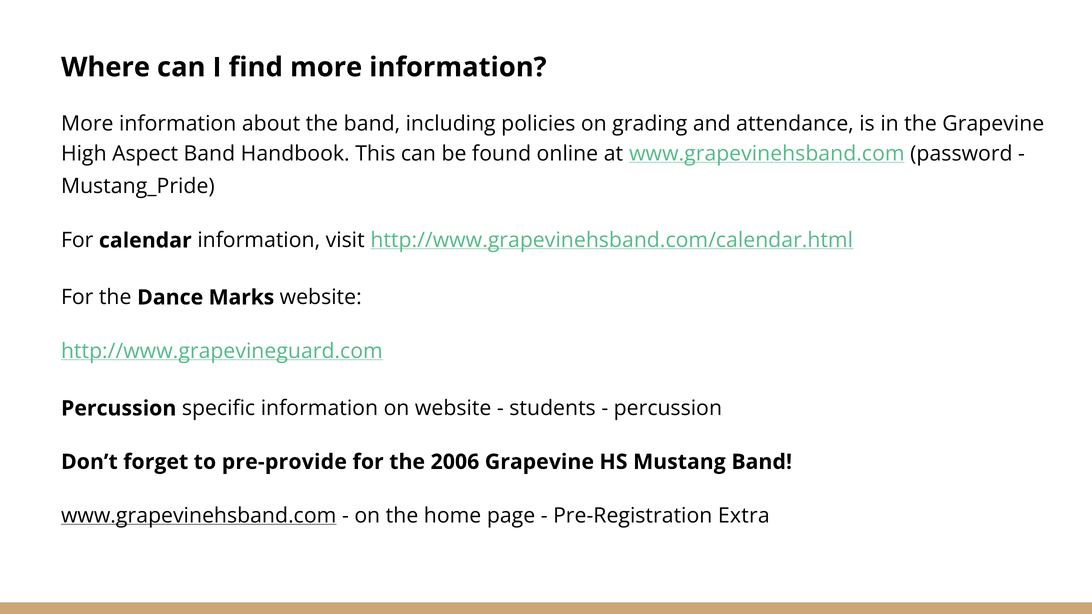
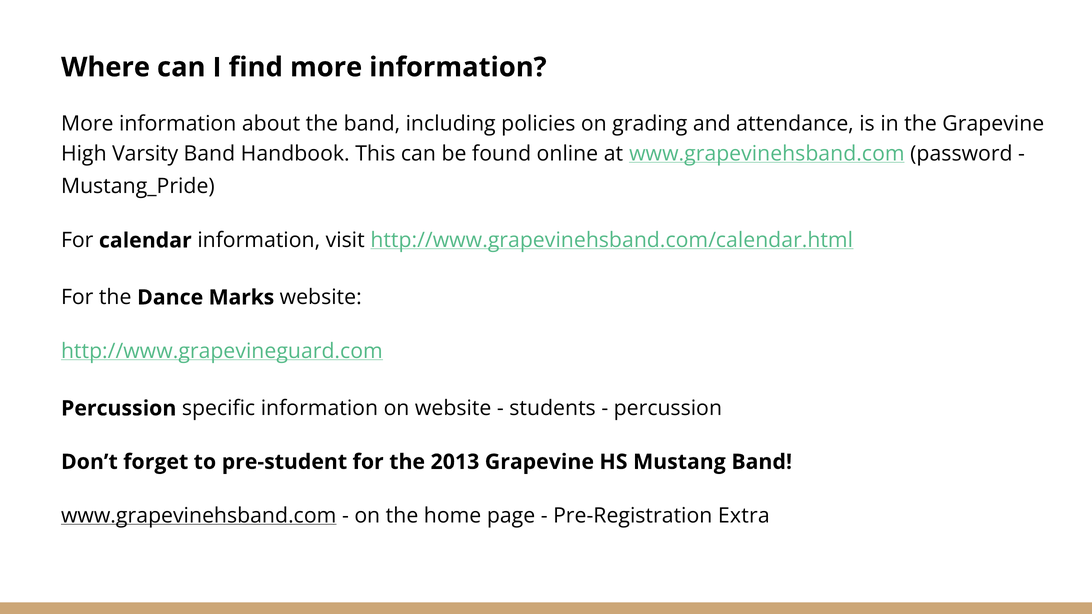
Aspect: Aspect -> Varsity (145, 154)
pre-provide: pre-provide -> pre-student (284, 462)
2006: 2006 -> 2013 (455, 462)
